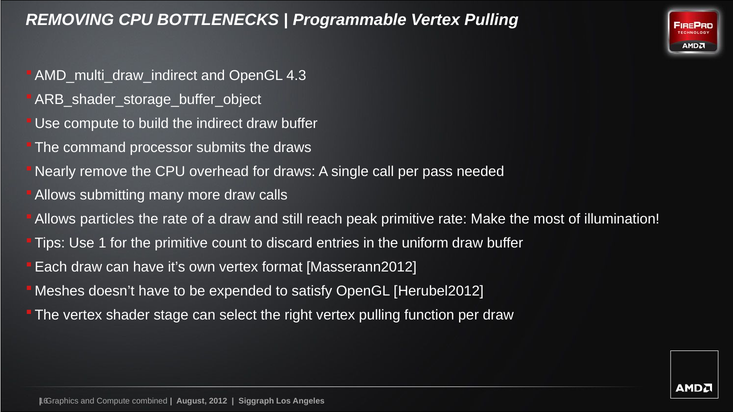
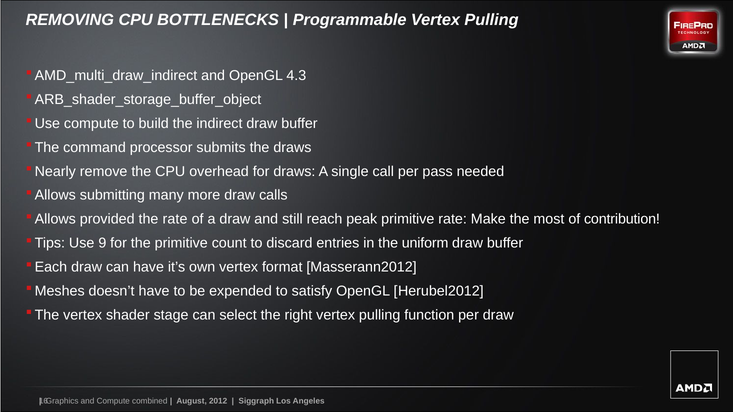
particles: particles -> provided (107, 219)
illumination: illumination -> contribution (622, 219)
1: 1 -> 9 (102, 243)
